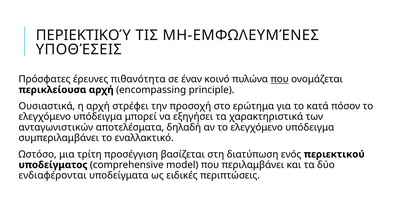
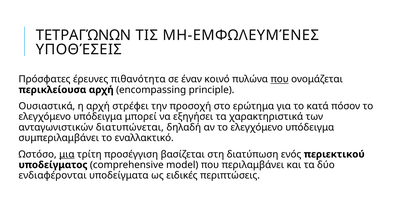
ΠΕΡΙΕΚΤΙΚΟΎ: ΠΕΡΙΕΚΤΙΚΟΎ -> ΤΕΤΡΑΓΏΝΩΝ (83, 35)
αποτελέσματα: αποτελέσματα -> διατυπώνεται (130, 127)
μια underline: none -> present (67, 154)
